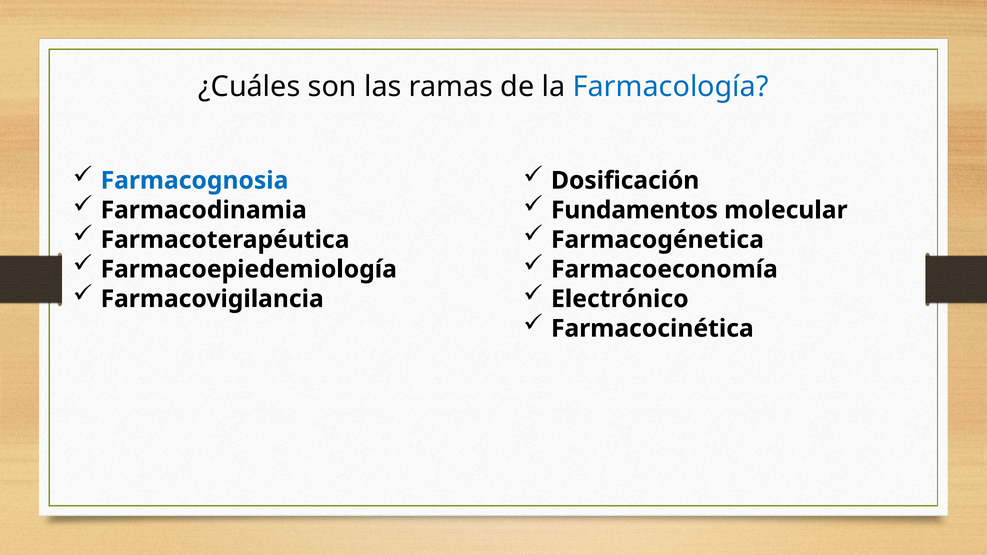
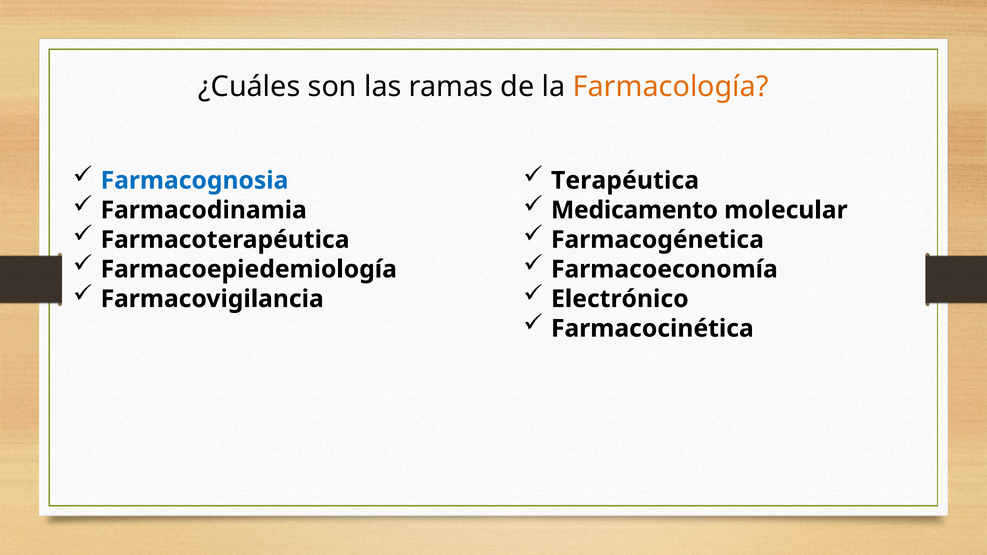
Farmacología colour: blue -> orange (671, 87)
Dosificación: Dosificación -> Terapéutica (625, 181)
Fundamentos: Fundamentos -> Medicamento (634, 210)
